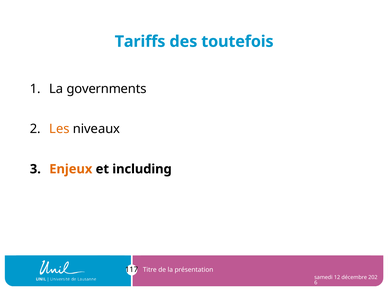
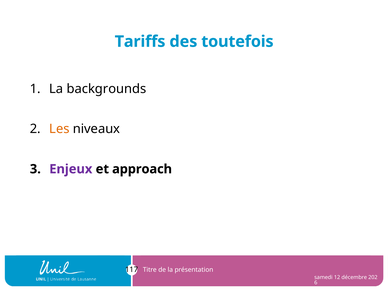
governments: governments -> backgrounds (106, 89)
Enjeux colour: orange -> purple (71, 169)
including: including -> approach (142, 169)
